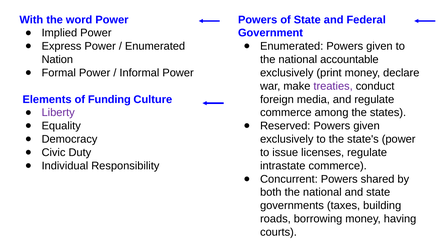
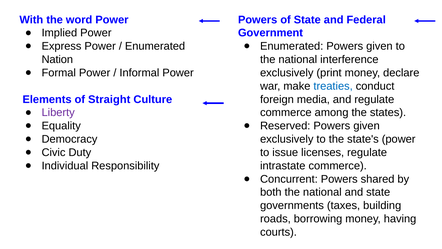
accountable: accountable -> interference (349, 59)
treaties colour: purple -> blue (333, 86)
Funding: Funding -> Straight (109, 99)
